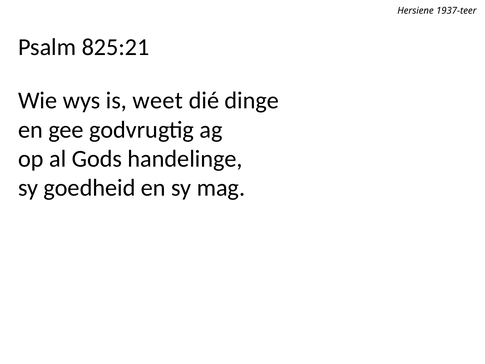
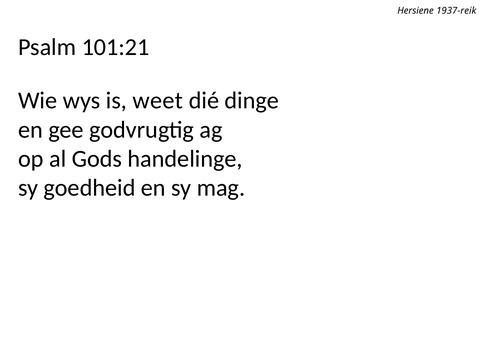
1937-teer: 1937-teer -> 1937-reik (456, 11)
825:21: 825:21 -> 101:21 (116, 47)
